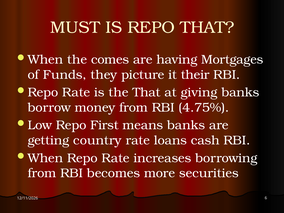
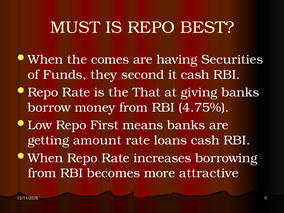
REPO THAT: THAT -> BEST (207, 27)
Mortgages: Mortgages -> Securities (232, 60)
picture: picture -> second (143, 75)
it their: their -> cash (195, 75)
country: country -> amount (97, 140)
securities: securities -> attractive (209, 173)
